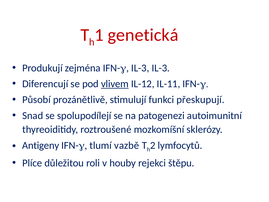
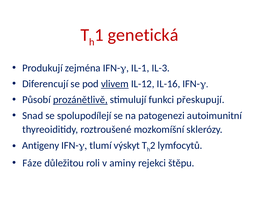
IFN-g IL-3: IL-3 -> IL-1 (140, 68)
IL-11: IL-11 -> IL-16 (169, 84)
prozánětlivě underline: none -> present (80, 100)
vazbě: vazbě -> výskyt (127, 145)
Plíce: Plíce -> Fáze (32, 163)
houby: houby -> aminy (123, 163)
